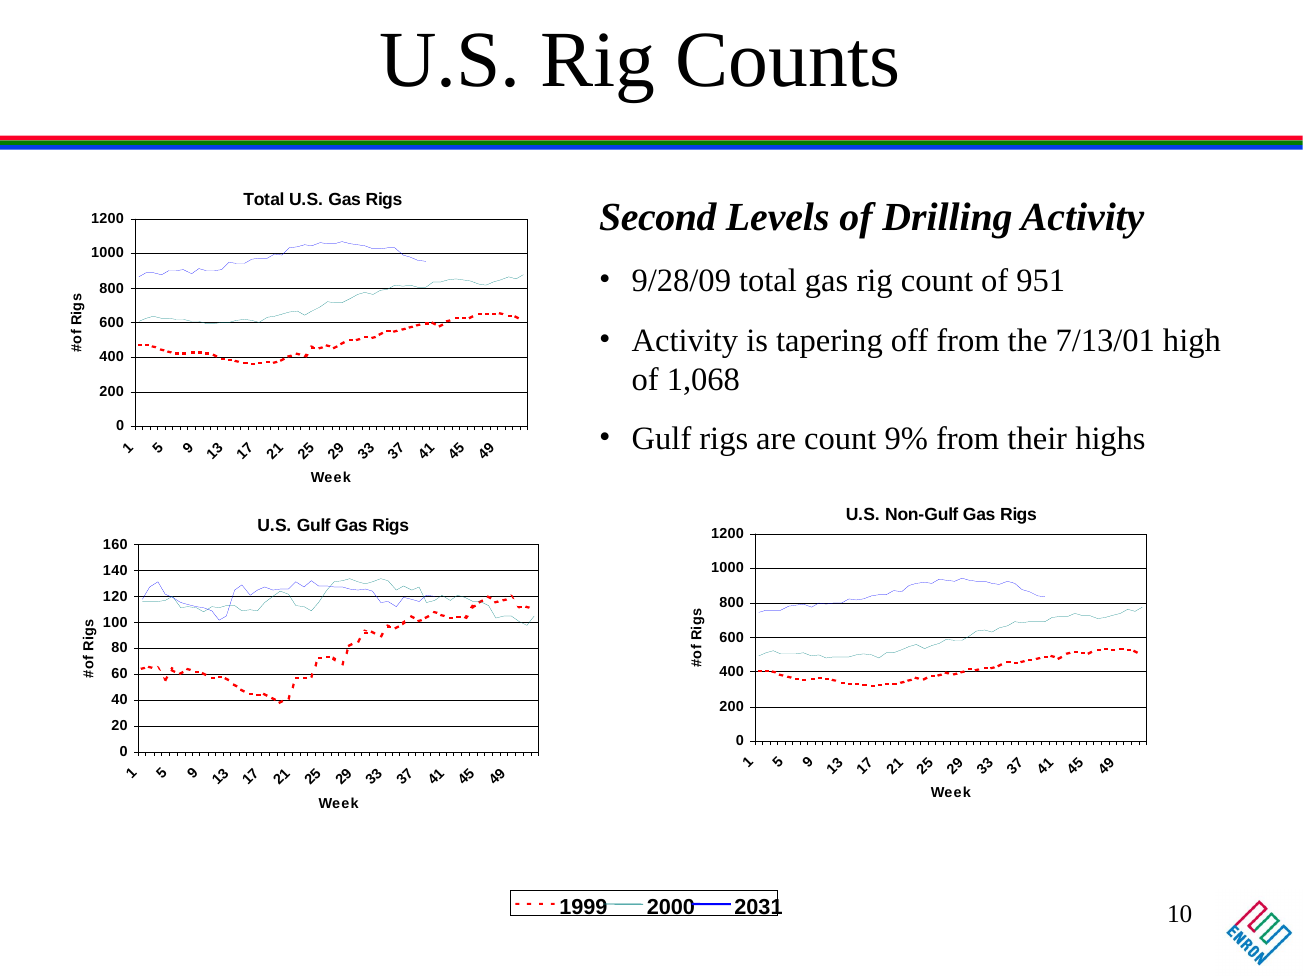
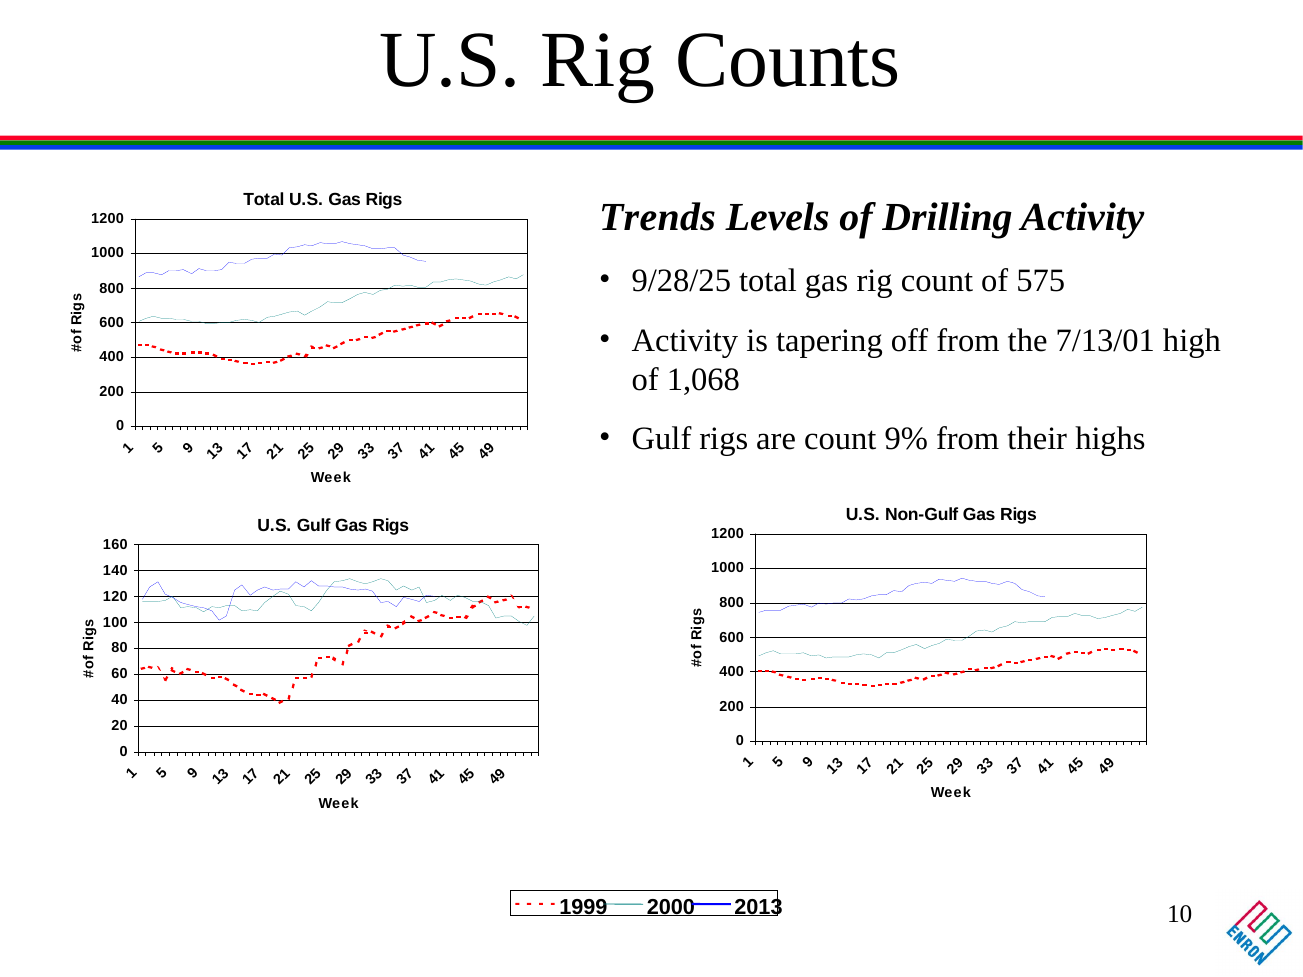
Second: Second -> Trends (657, 218)
9/28/09: 9/28/09 -> 9/28/25 (681, 281)
951: 951 -> 575 (1041, 281)
2031: 2031 -> 2013 (759, 908)
